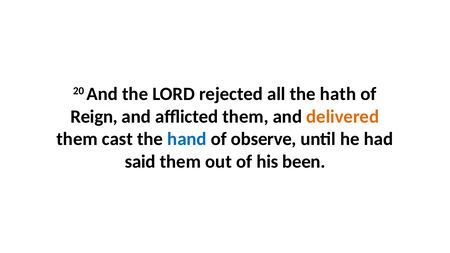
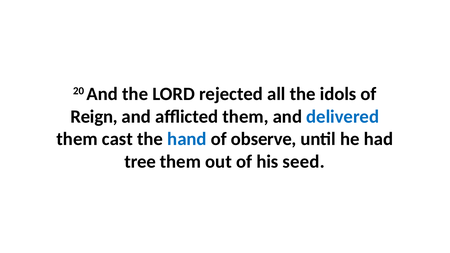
hath: hath -> idols (338, 94)
delivered colour: orange -> blue (343, 117)
said: said -> tree (140, 162)
been: been -> seed (304, 162)
